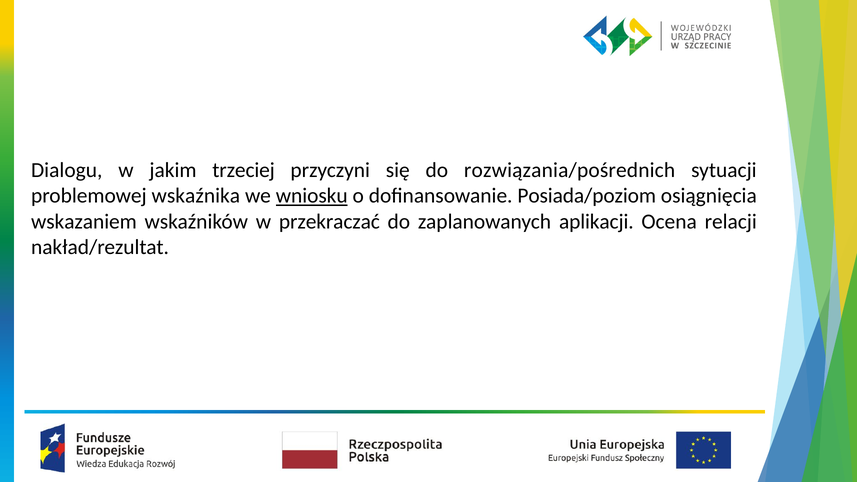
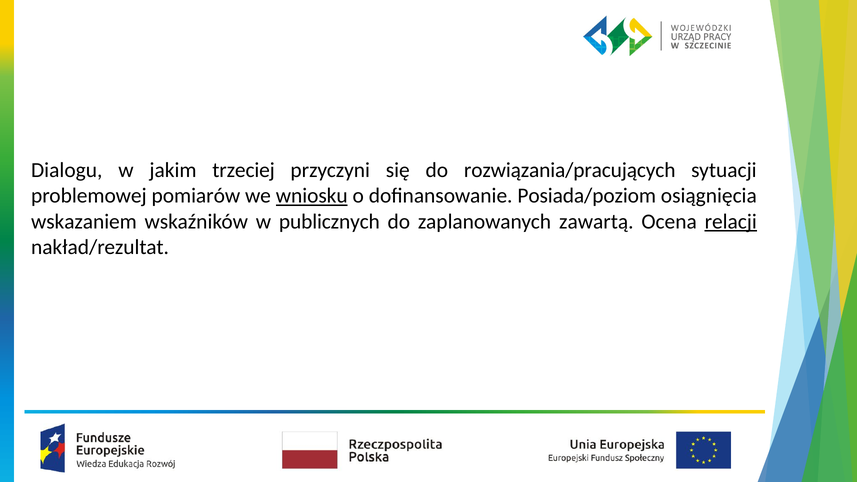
rozwiązania/pośrednich: rozwiązania/pośrednich -> rozwiązania/pracujących (570, 170)
wskaźnika: wskaźnika -> pomiarów (196, 196)
przekraczać: przekraczać -> publicznych (329, 222)
aplikacji: aplikacji -> zawartą (596, 222)
relacji underline: none -> present (731, 222)
